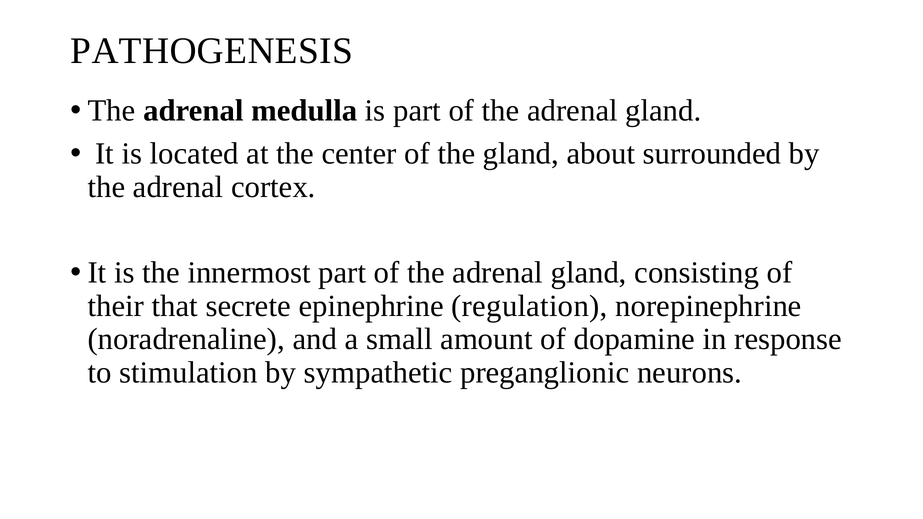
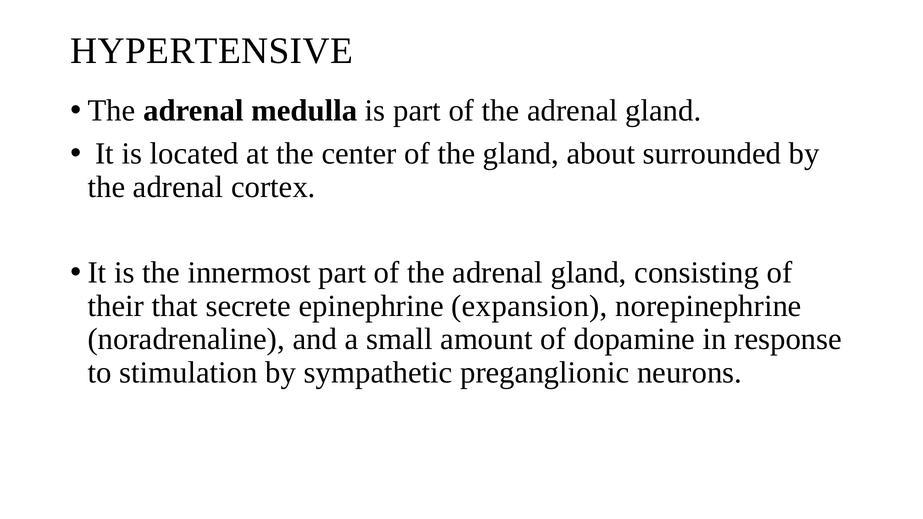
PATHOGENESIS: PATHOGENESIS -> HYPERTENSIVE (212, 51)
regulation: regulation -> expansion (529, 306)
